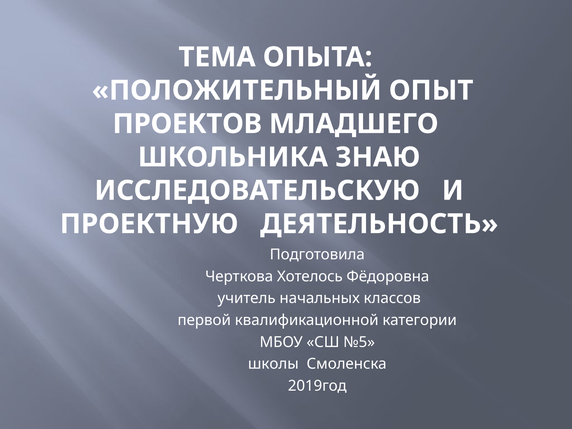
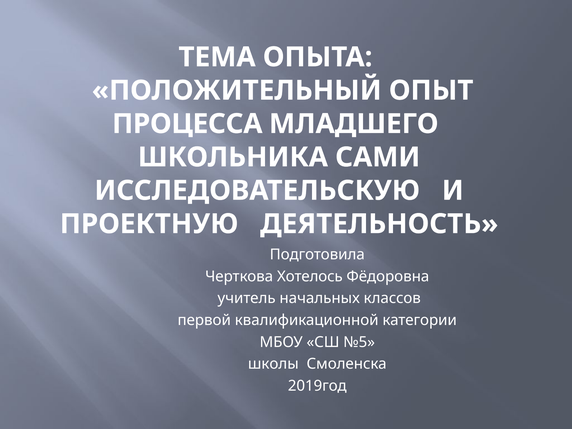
ПРОЕКТОВ: ПРОЕКТОВ -> ПРОЦЕССА (187, 124)
ЗНАЮ: ЗНАЮ -> САМИ (378, 157)
